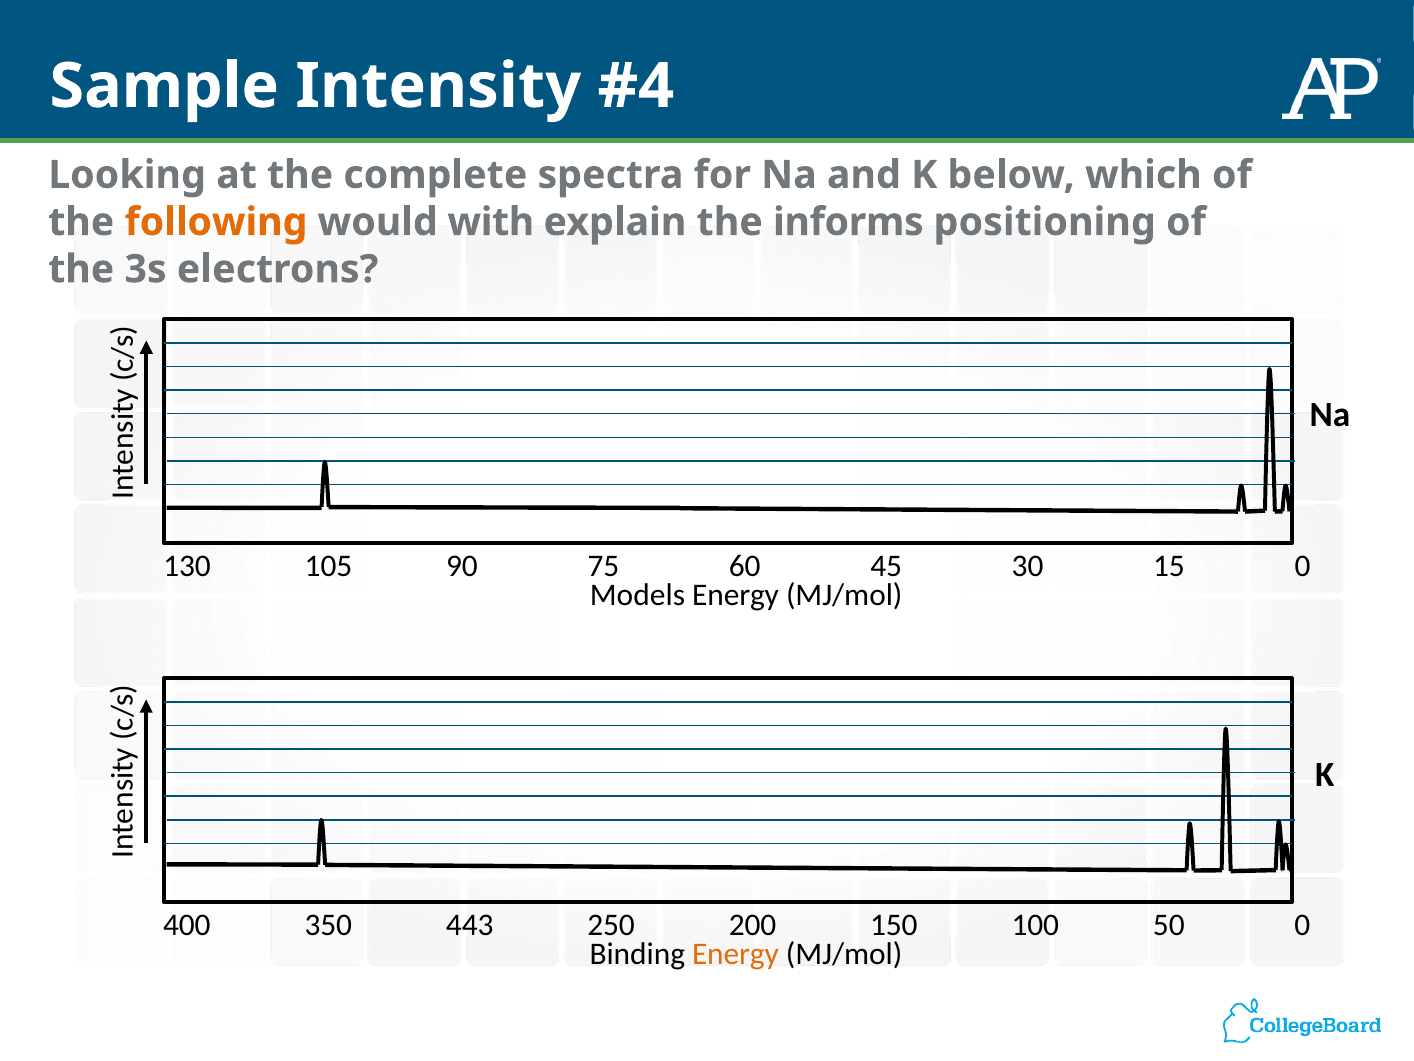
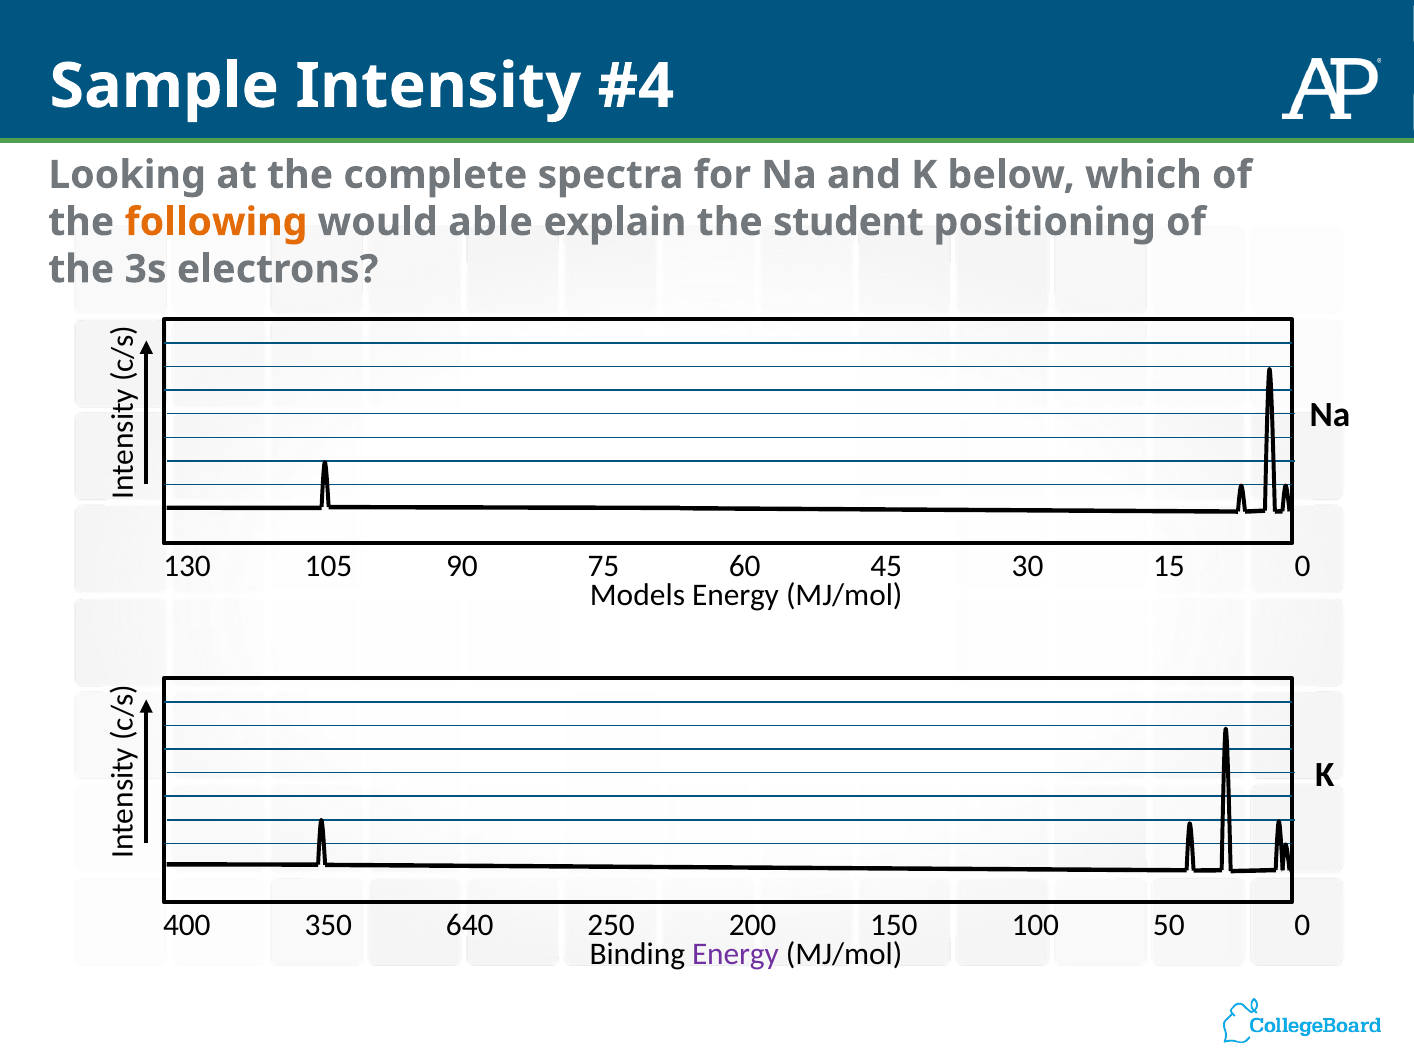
with: with -> able (490, 222)
informs: informs -> student (848, 222)
443: 443 -> 640 (470, 925)
Energy colour: orange -> purple (735, 953)
